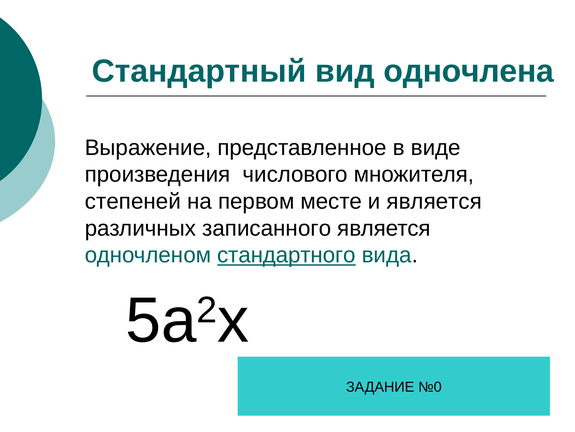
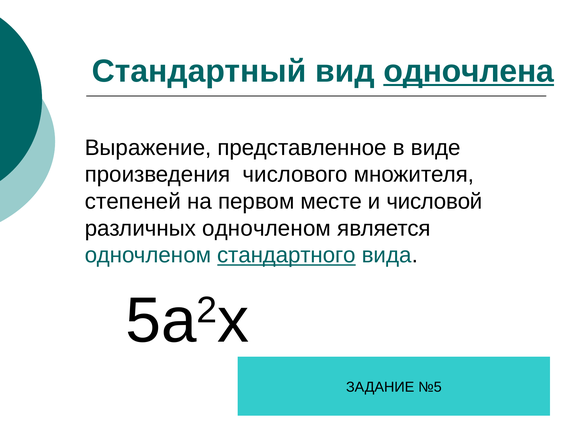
одночлена underline: none -> present (469, 71)
и является: является -> числовой (434, 201)
различных записанного: записанного -> одночленом (267, 228)
№0: №0 -> №5 (430, 386)
